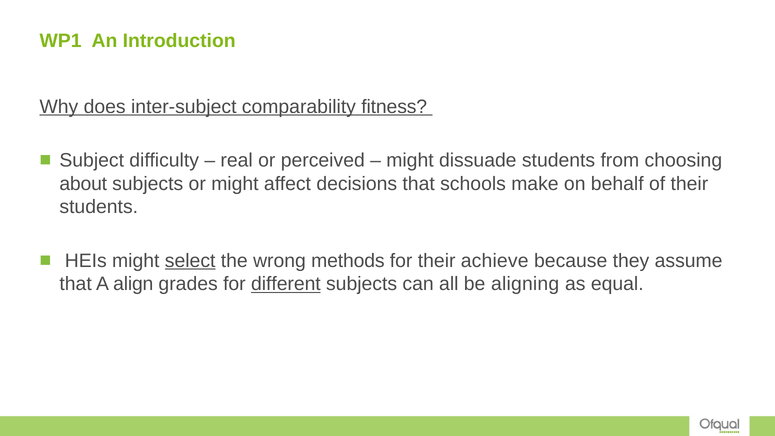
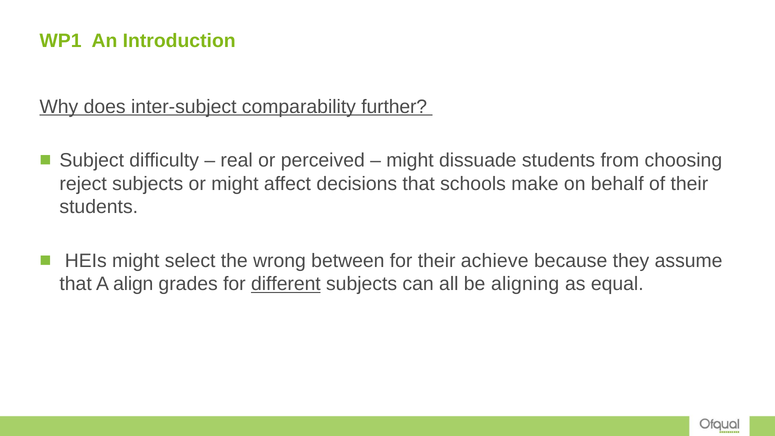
fitness: fitness -> further (394, 107)
about: about -> reject (83, 184)
select underline: present -> none (190, 261)
methods: methods -> between (348, 261)
